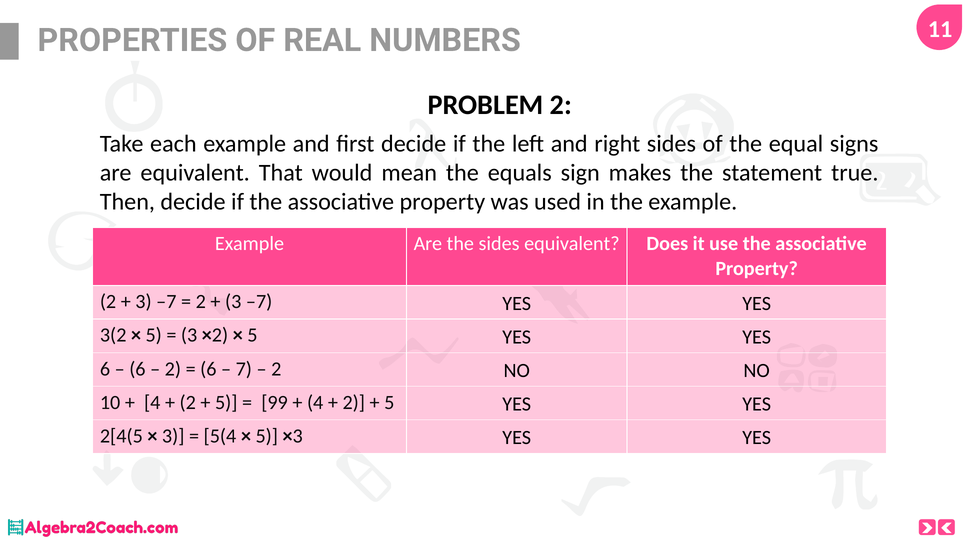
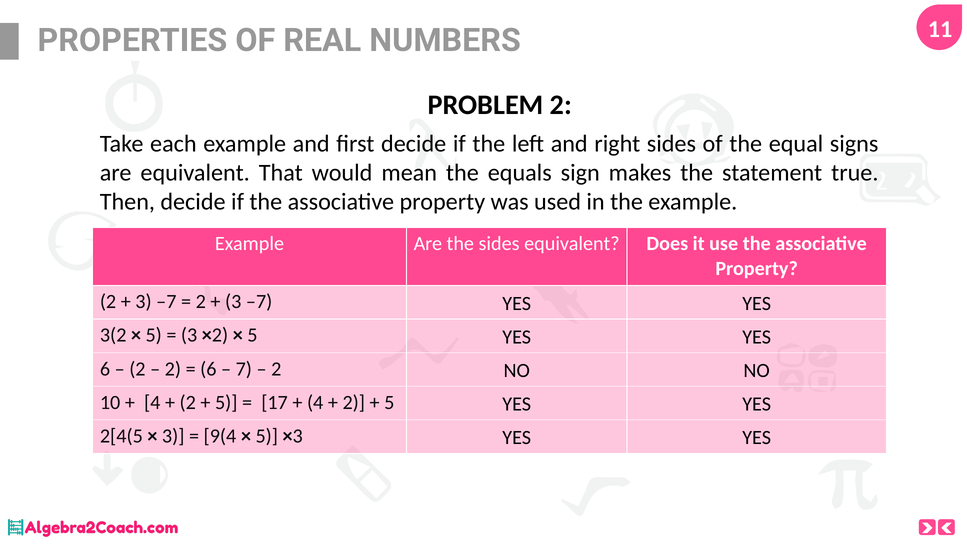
6: 6 -> 2 (137, 369)
99: 99 -> 17 (275, 402)
5(4: 5(4 -> 9(4 (220, 436)
